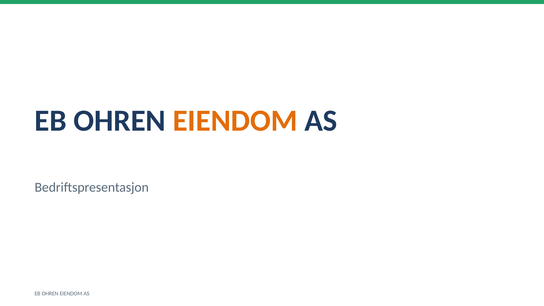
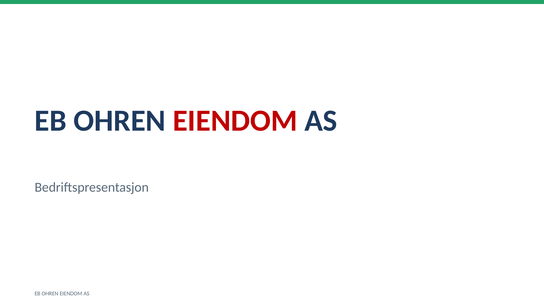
EIENDOM colour: orange -> red (235, 121)
